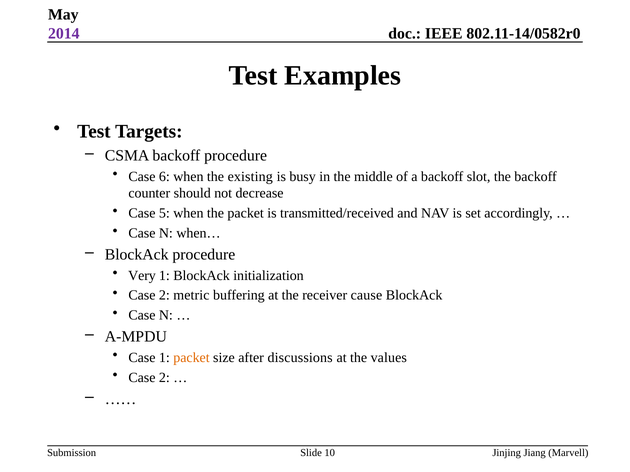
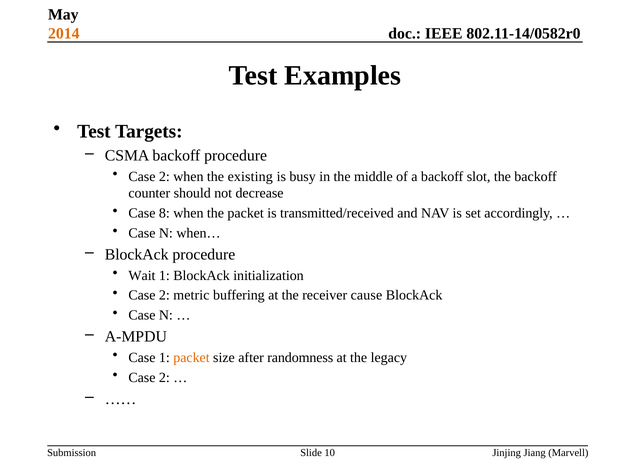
2014 colour: purple -> orange (64, 34)
6: 6 -> 2 (164, 177)
5: 5 -> 8 (164, 213)
Very: Very -> Wait (142, 276)
discussions: discussions -> randomness (300, 358)
values: values -> legacy (389, 358)
